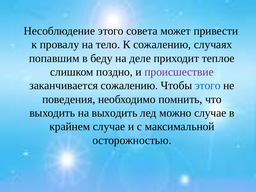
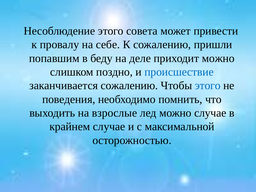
тело: тело -> себе (108, 45)
случаях: случаях -> пришли (213, 45)
приходит теплое: теплое -> можно (218, 58)
происшествие colour: purple -> blue (179, 72)
на выходить: выходить -> взрослые (114, 113)
